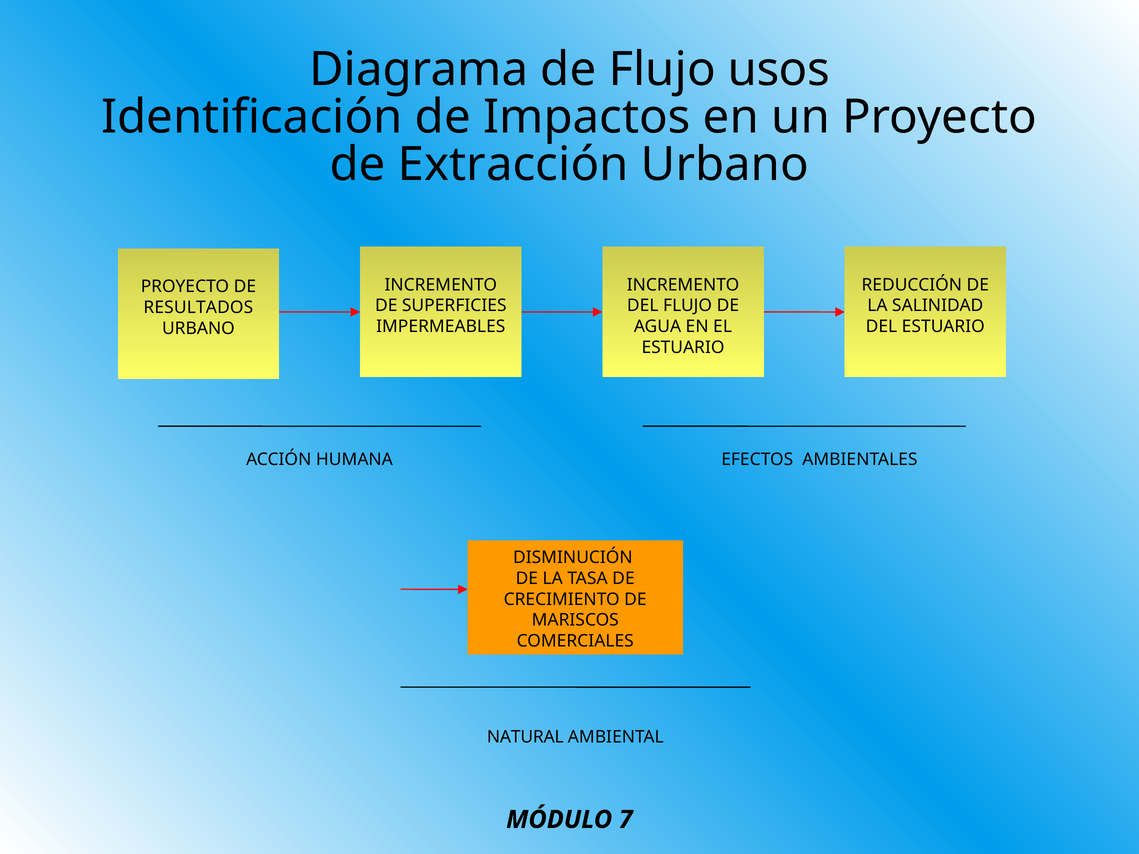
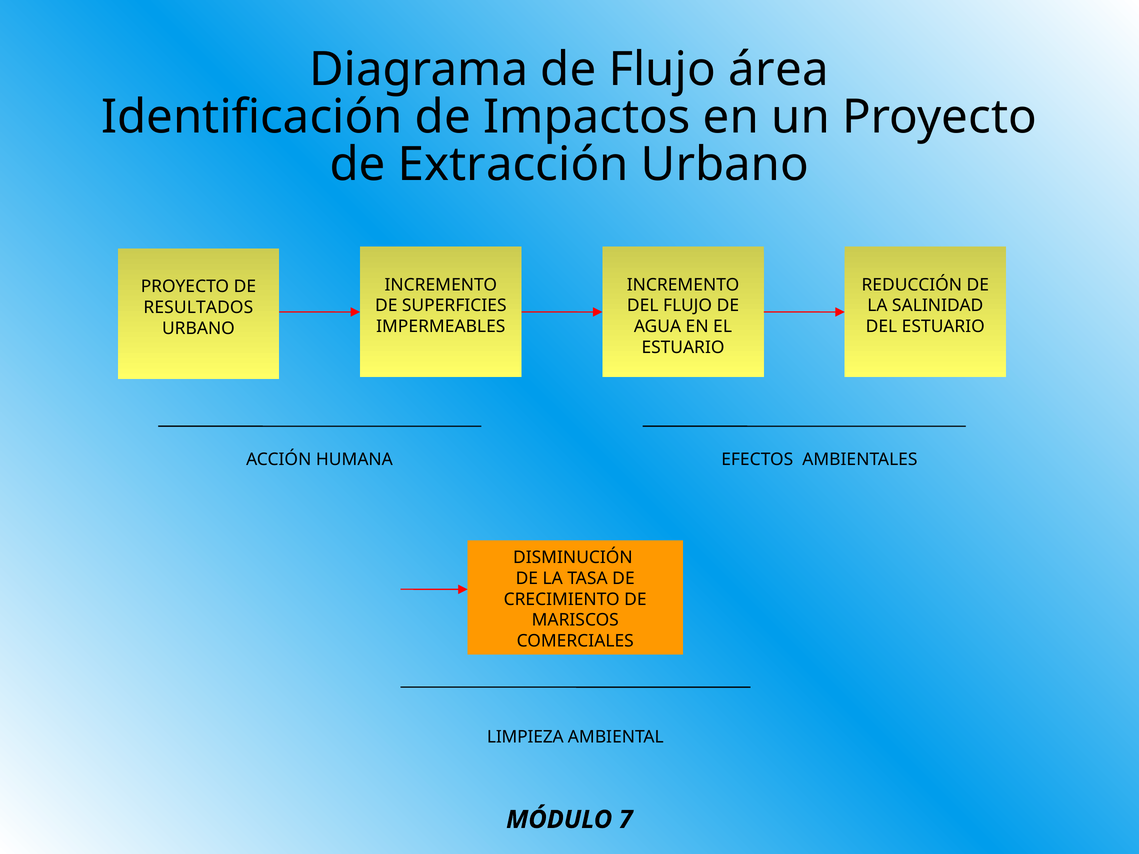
usos: usos -> área (778, 70)
NATURAL: NATURAL -> LIMPIEZA (525, 737)
